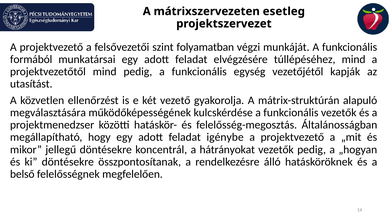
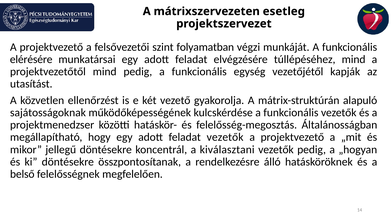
formából: formából -> elérésére (31, 59)
megválasztására: megválasztására -> sajátosságoknak (48, 113)
feladat igénybe: igénybe -> vezetők (225, 138)
hátrányokat: hátrányokat -> kiválasztani (227, 150)
